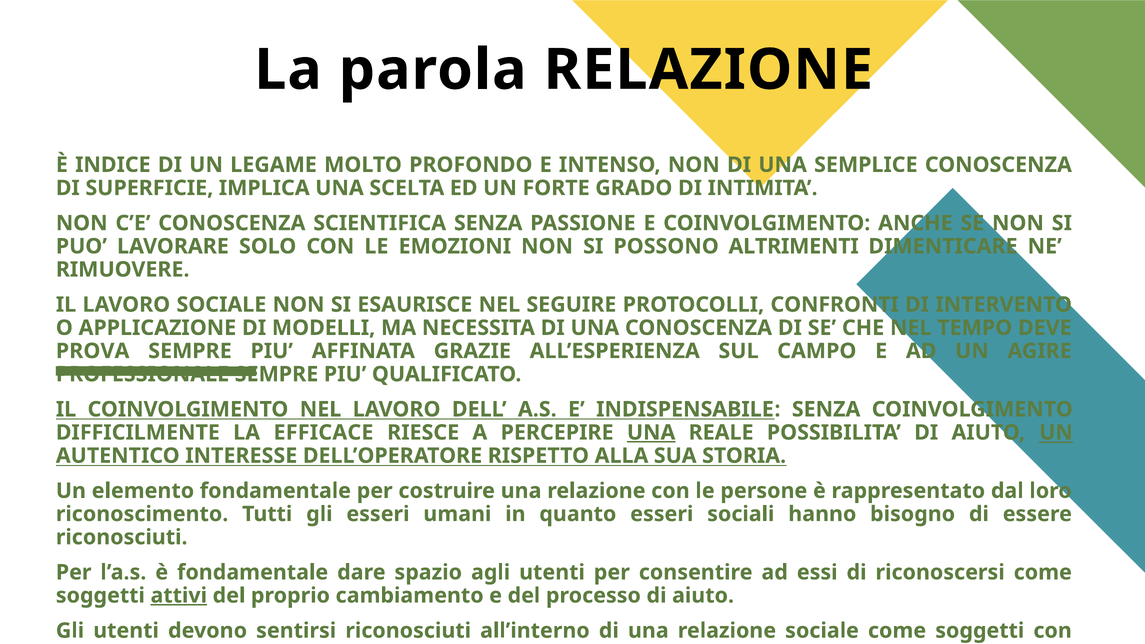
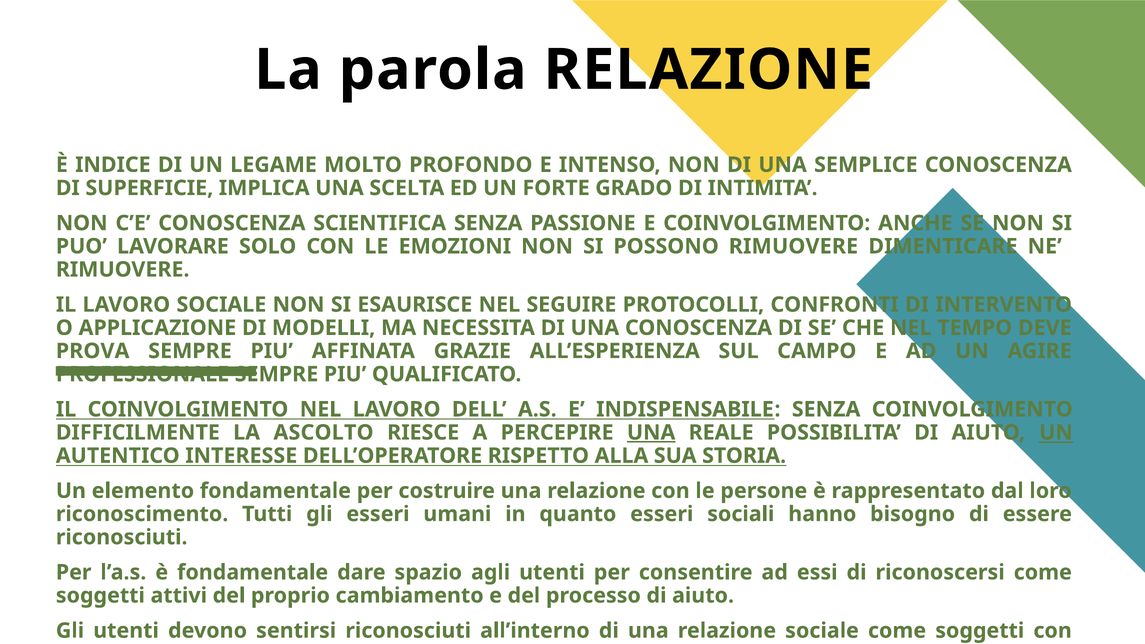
POSSONO ALTRIMENTI: ALTRIMENTI -> RIMUOVERE (793, 246)
EFFICACE: EFFICACE -> ASCOLTO (323, 433)
attivi underline: present -> none (179, 596)
